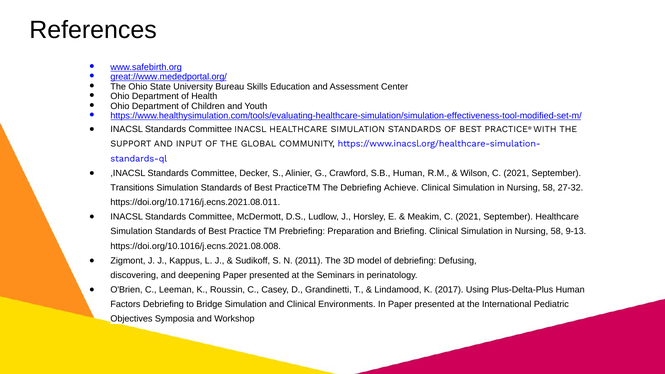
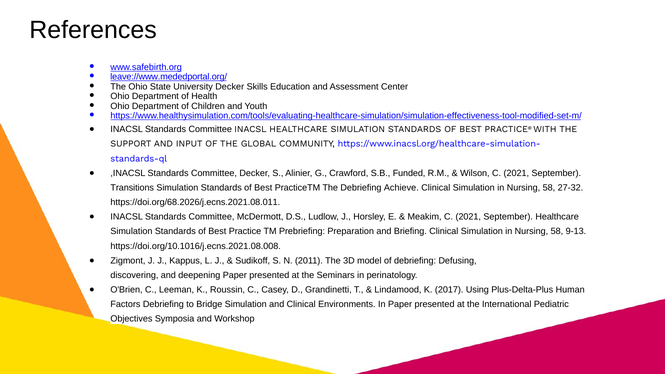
great://www.mededportal.org/: great://www.mededportal.org/ -> leave://www.mededportal.org/ (169, 77)
University Bureau: Bureau -> Decker (230, 87)
S.B Human: Human -> Funded (409, 173)
https://doi.org/10.1716/j.ecns.2021.08.011: https://doi.org/10.1716/j.ecns.2021.08.011 -> https://doi.org/68.2026/j.ecns.2021.08.011 (195, 202)
